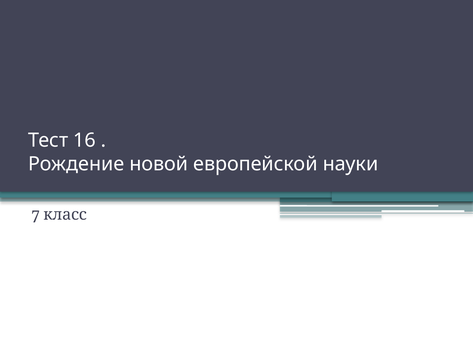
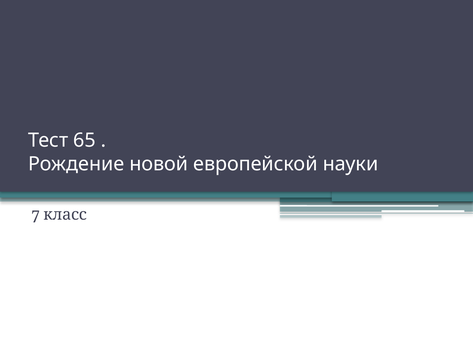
16: 16 -> 65 (85, 140)
